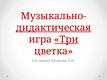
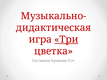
дидактическая underline: present -> none (53, 28)
